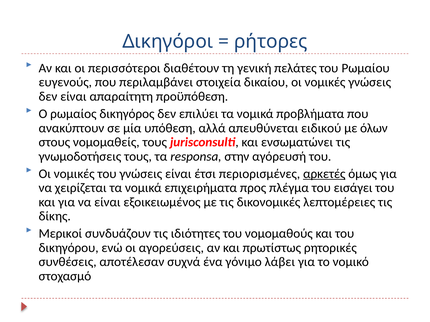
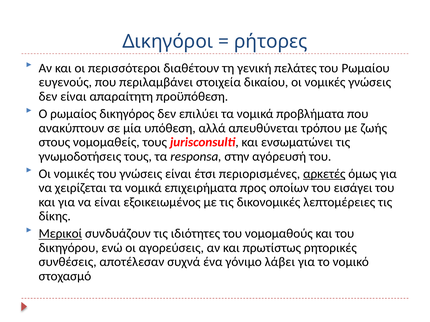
ειδικού: ειδικού -> τρόπου (321, 128)
όλων: όλων -> ζωής (374, 128)
πλέγμα: πλέγμα -> οποίων (289, 188)
Μερικοί underline: none -> present (60, 234)
